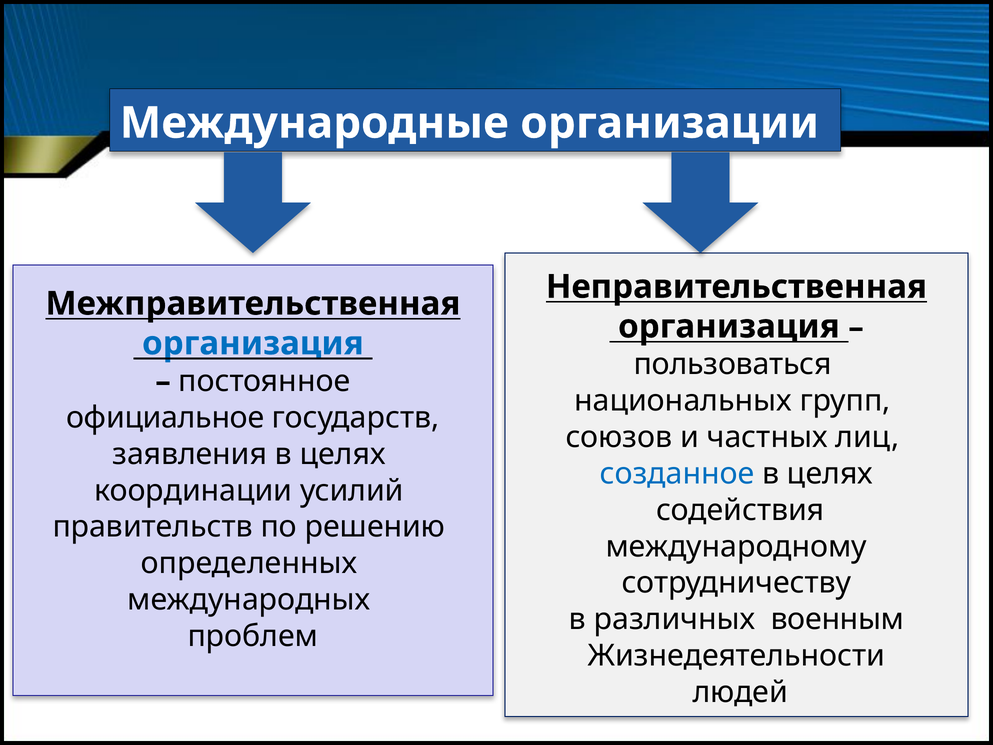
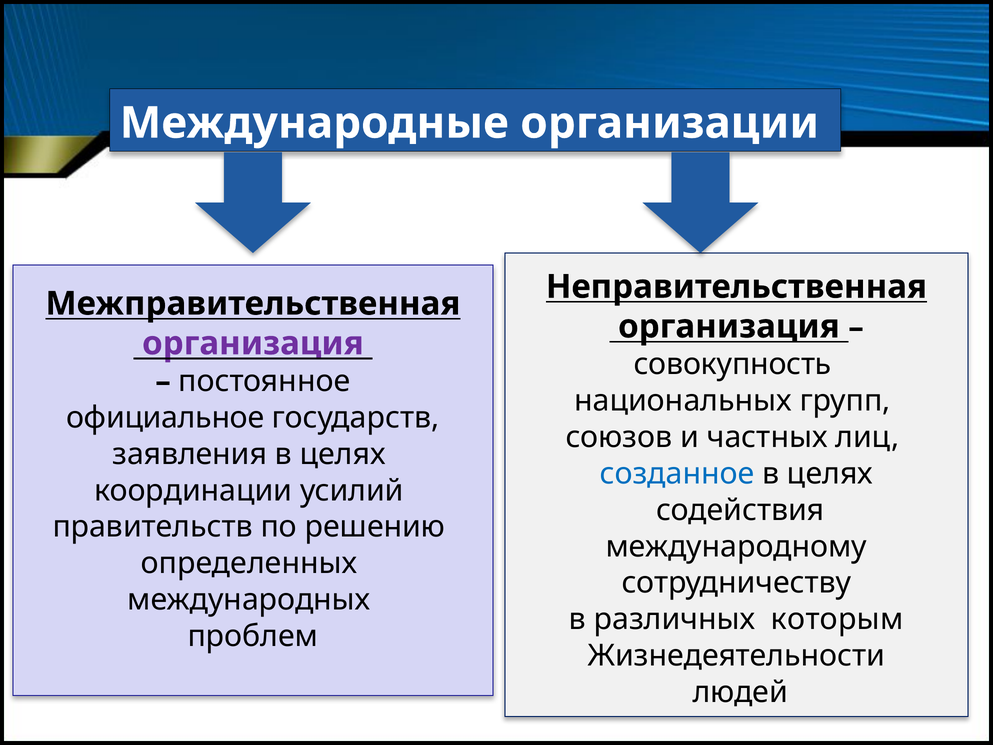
организация colour: blue -> purple (253, 343)
пользоваться: пользоваться -> совокупность (733, 364)
военным: военным -> которым (837, 619)
